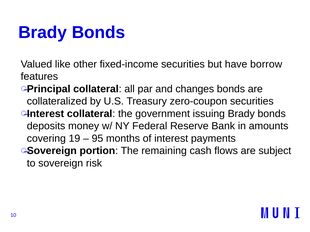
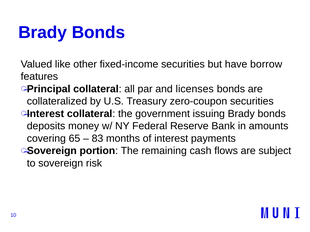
changes: changes -> licenses (195, 89)
19: 19 -> 65 (74, 139)
95: 95 -> 83 (97, 139)
